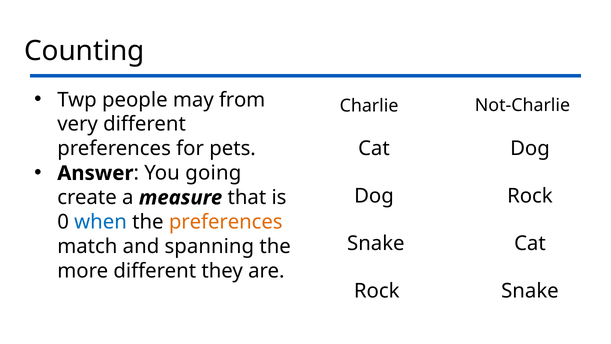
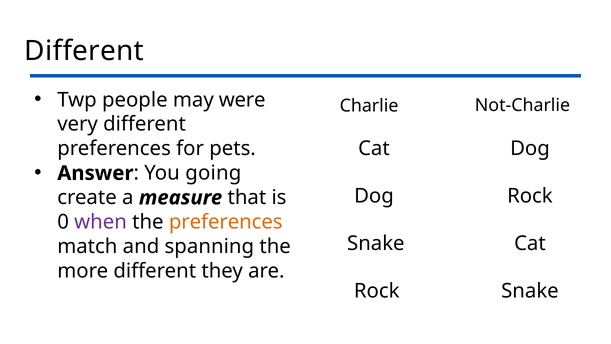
Counting: Counting -> Different (84, 51)
from: from -> were (242, 100)
when colour: blue -> purple (101, 222)
